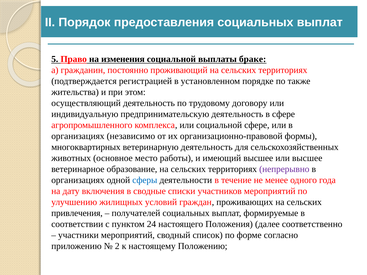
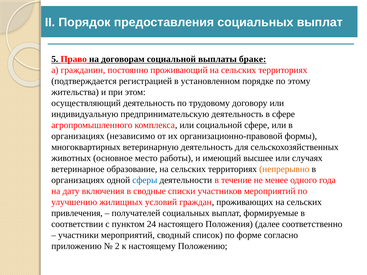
изменения: изменения -> договорам (123, 59)
также: также -> этому (299, 81)
или высшее: высшее -> случаях (307, 158)
непрерывно colour: purple -> orange (284, 169)
